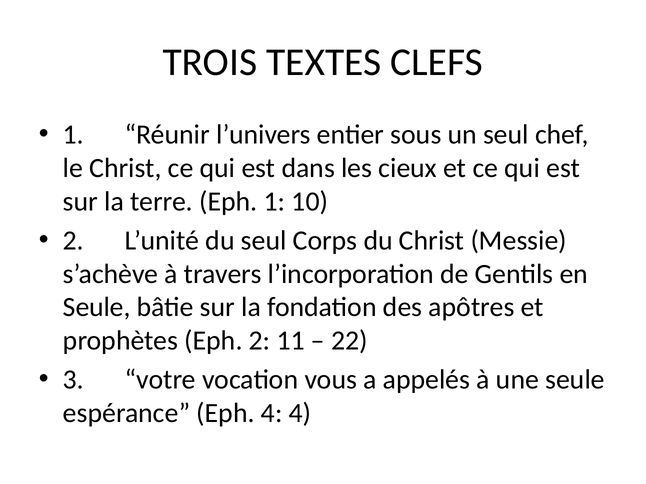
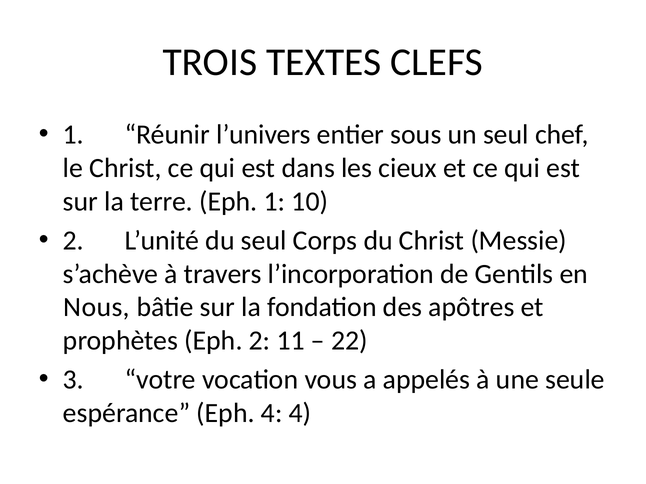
Seule: Seule -> Nous (97, 308)
